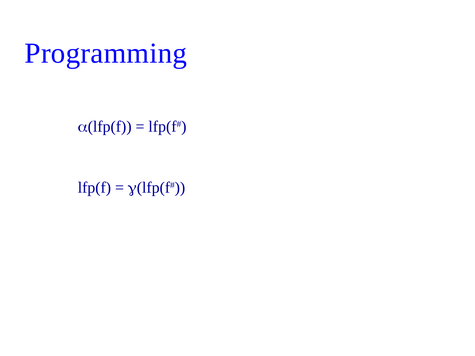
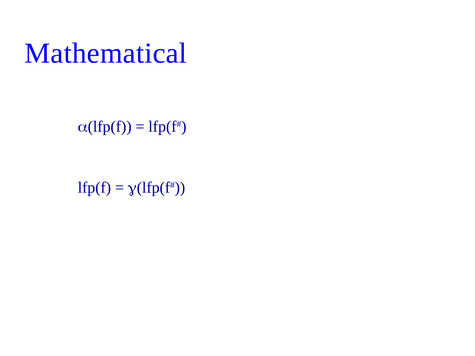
Programming: Programming -> Mathematical (106, 53)
